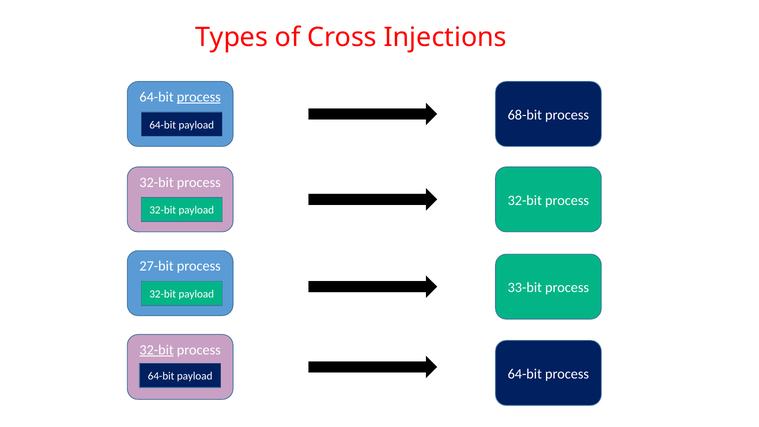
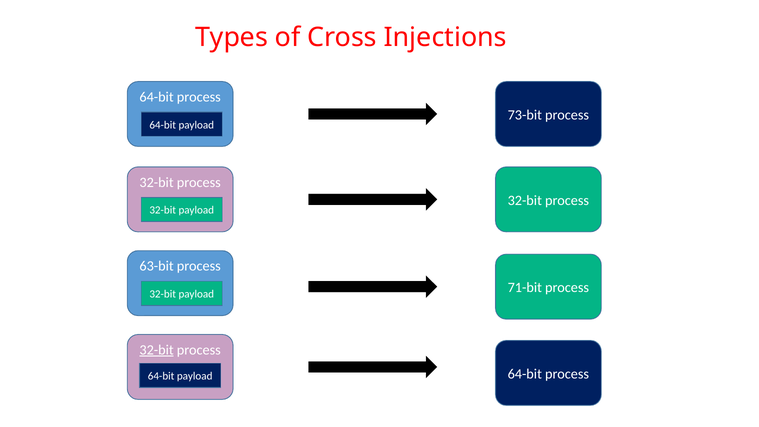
process underline: present -> none (199, 97)
68-bit: 68-bit -> 73-bit (525, 115)
27-bit: 27-bit -> 63-bit (157, 266)
33-bit: 33-bit -> 71-bit (525, 288)
